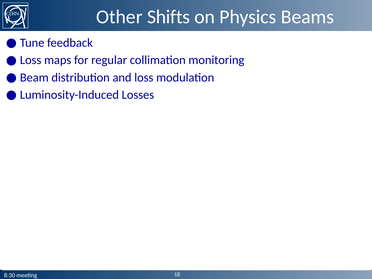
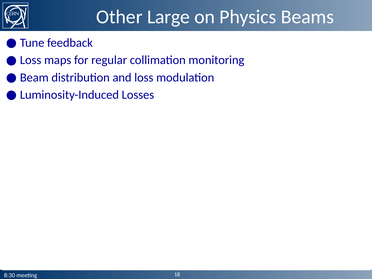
Shifts: Shifts -> Large (169, 17)
